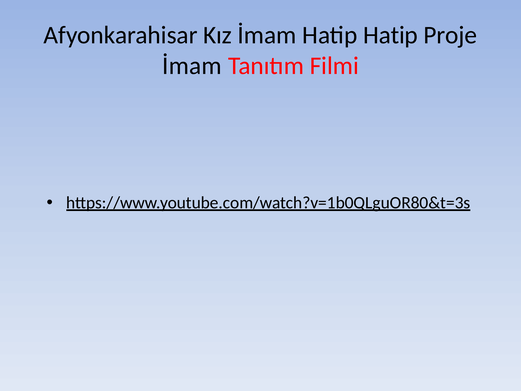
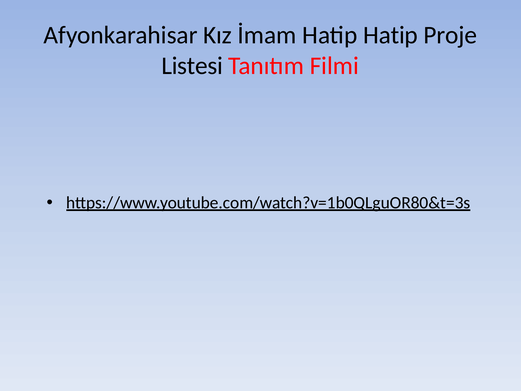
İmam: İmam -> Listesi (192, 66)
